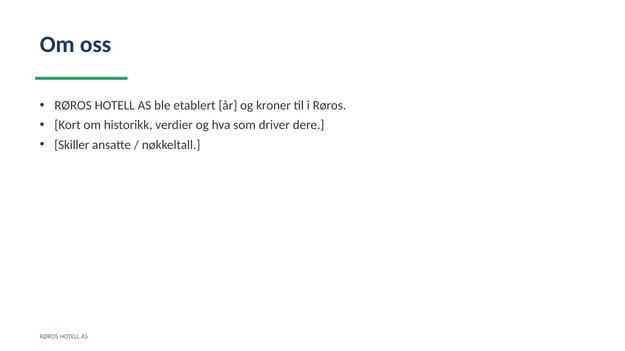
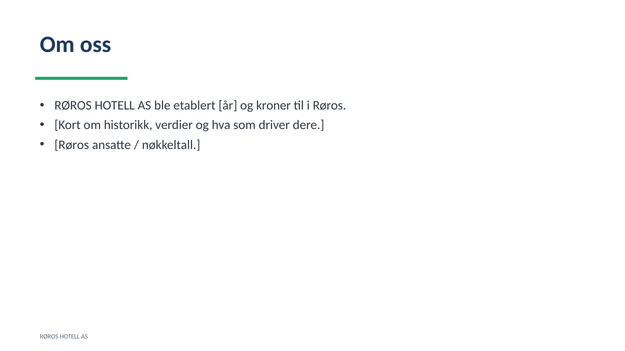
Skiller: Skiller -> Røros (72, 145)
